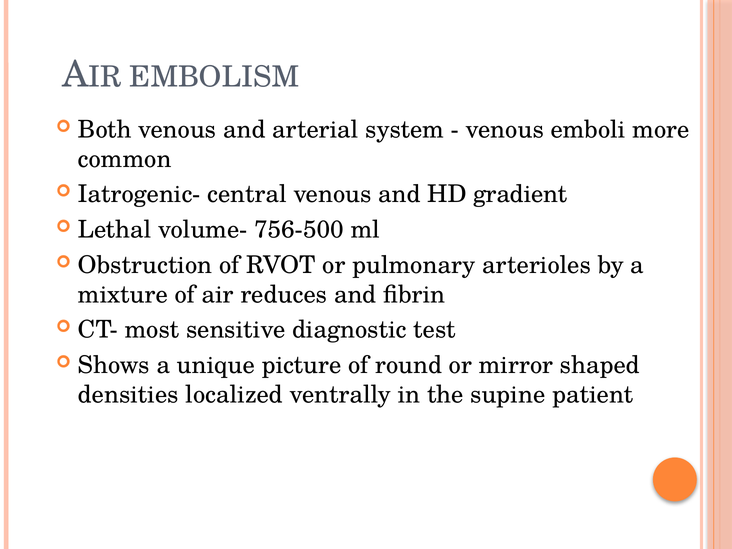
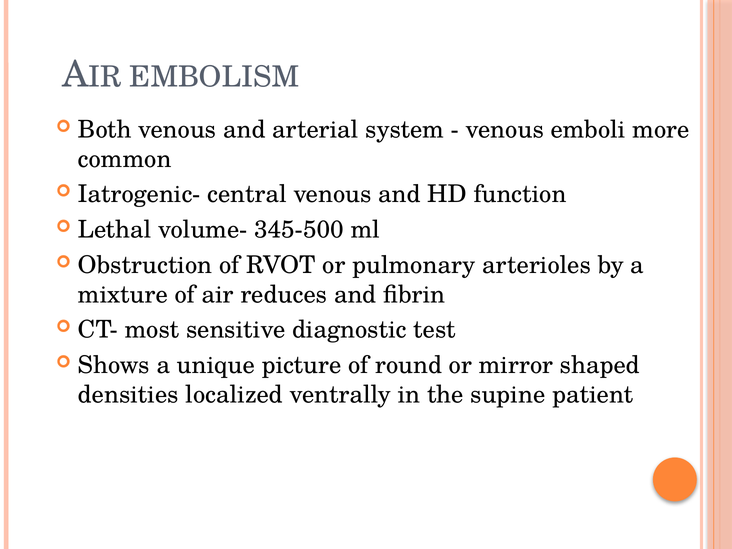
gradient: gradient -> function (520, 194)
756-500: 756-500 -> 345-500 (299, 230)
